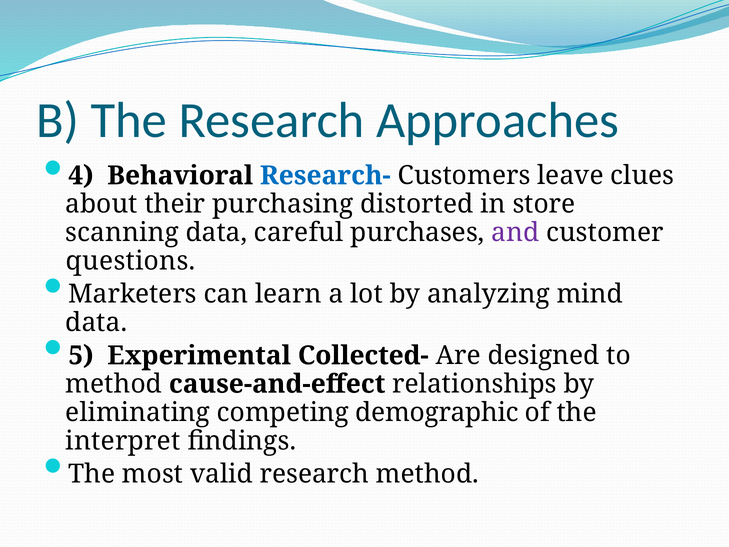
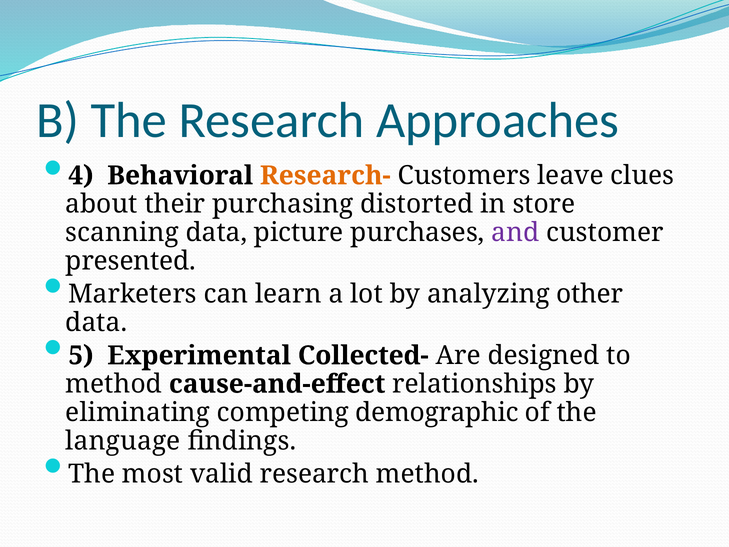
Research- colour: blue -> orange (325, 176)
careful: careful -> picture (299, 232)
questions: questions -> presented (131, 261)
mind: mind -> other (590, 294)
interpret: interpret -> language (123, 441)
